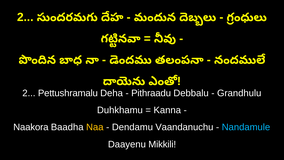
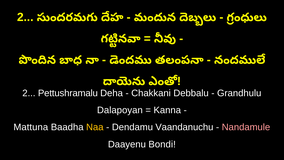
Pithraadu: Pithraadu -> Chakkani (151, 93)
Duhkhamu: Duhkhamu -> Dalapoyan (120, 110)
Naakora: Naakora -> Mattuna (31, 127)
Nandamule colour: light blue -> pink (246, 127)
Mikkili: Mikkili -> Bondi (162, 144)
